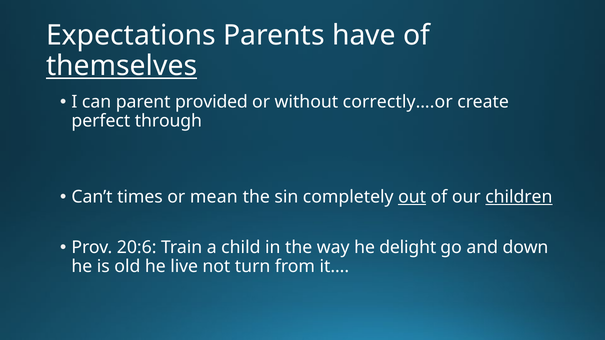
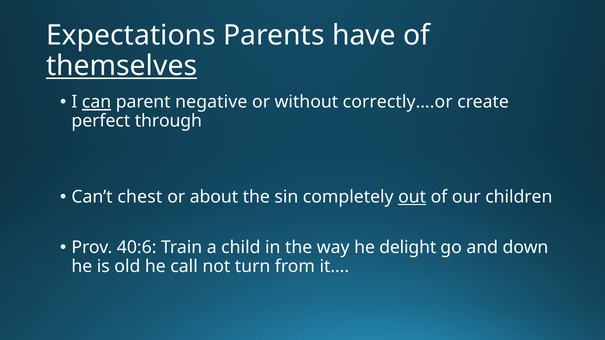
can underline: none -> present (97, 102)
provided: provided -> negative (211, 102)
times: times -> chest (140, 197)
mean: mean -> about (214, 197)
children underline: present -> none (519, 197)
20:6: 20:6 -> 40:6 (137, 248)
live: live -> call (184, 267)
